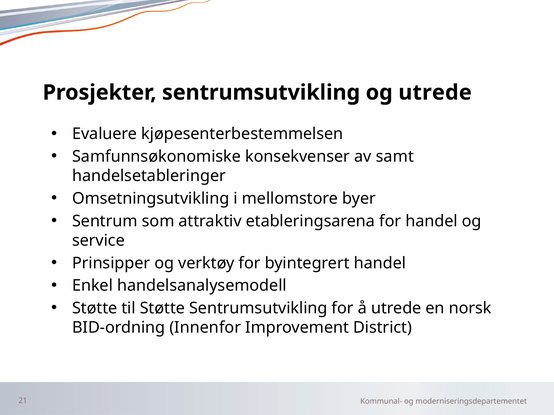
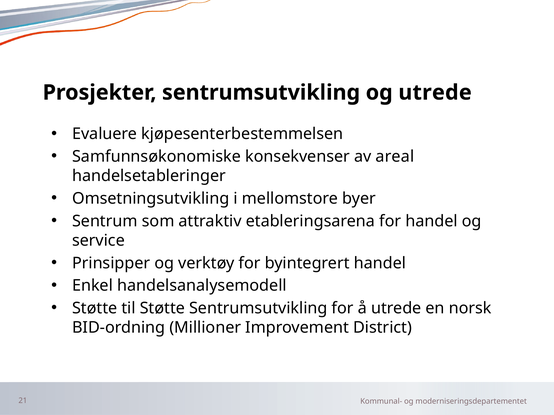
samt: samt -> areal (395, 157)
Innenfor: Innenfor -> Millioner (205, 328)
